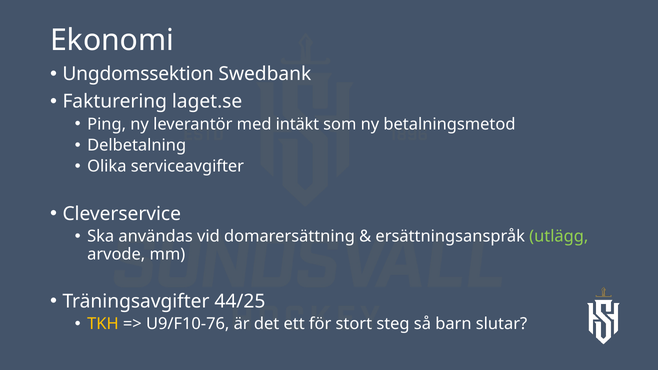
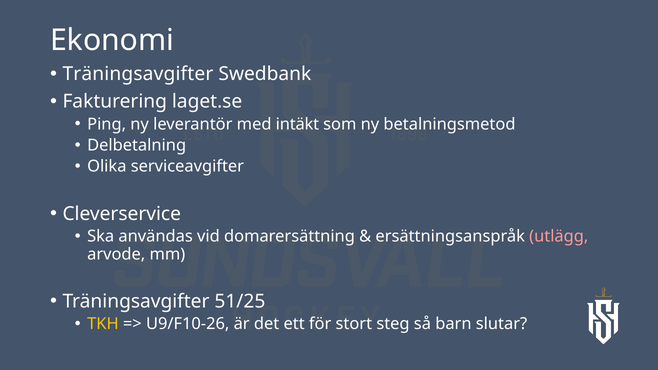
Ungdomssektion: Ungdomssektion -> Träningsavgifter (138, 74)
utlägg colour: light green -> pink (559, 236)
44/25: 44/25 -> 51/25 (240, 301)
U9/F10-76: U9/F10-76 -> U9/F10-26 (188, 324)
